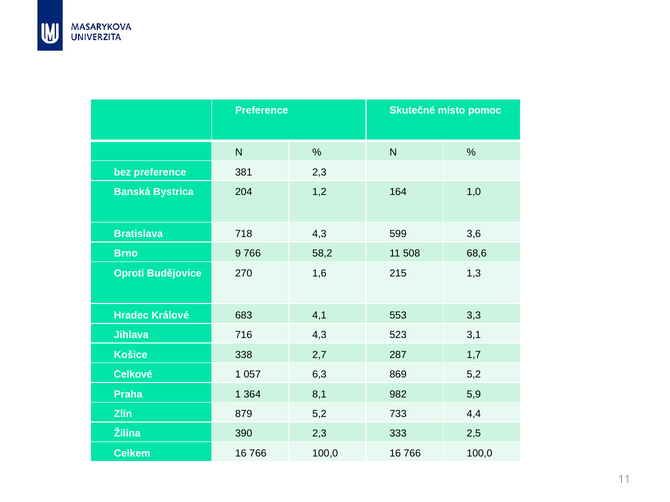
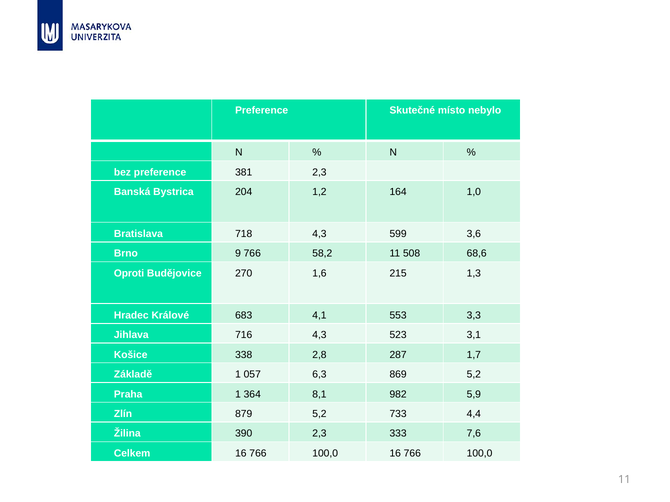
pomoc: pomoc -> nebylo (485, 111)
2,7: 2,7 -> 2,8 (319, 355)
Celkové: Celkové -> Základě (133, 375)
2,5: 2,5 -> 7,6 (474, 434)
